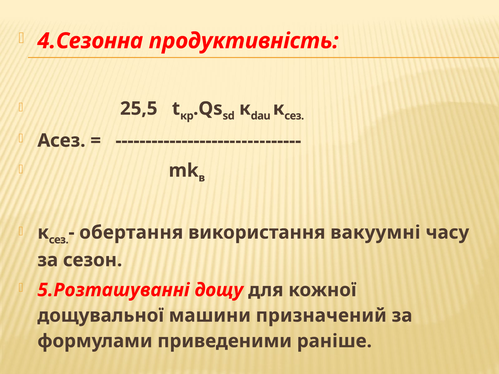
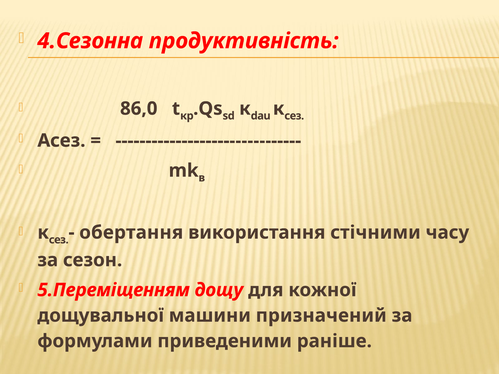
25,5: 25,5 -> 86,0 (139, 109)
вакуумні: вакуумні -> стічними (375, 233)
5.Розташуванні: 5.Розташуванні -> 5.Переміщенням (114, 290)
